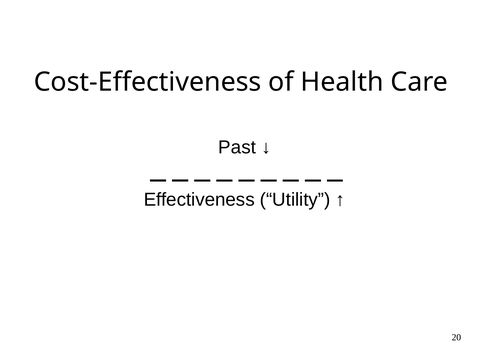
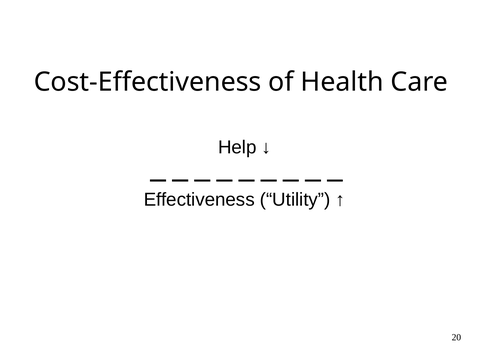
Past: Past -> Help (237, 148)
